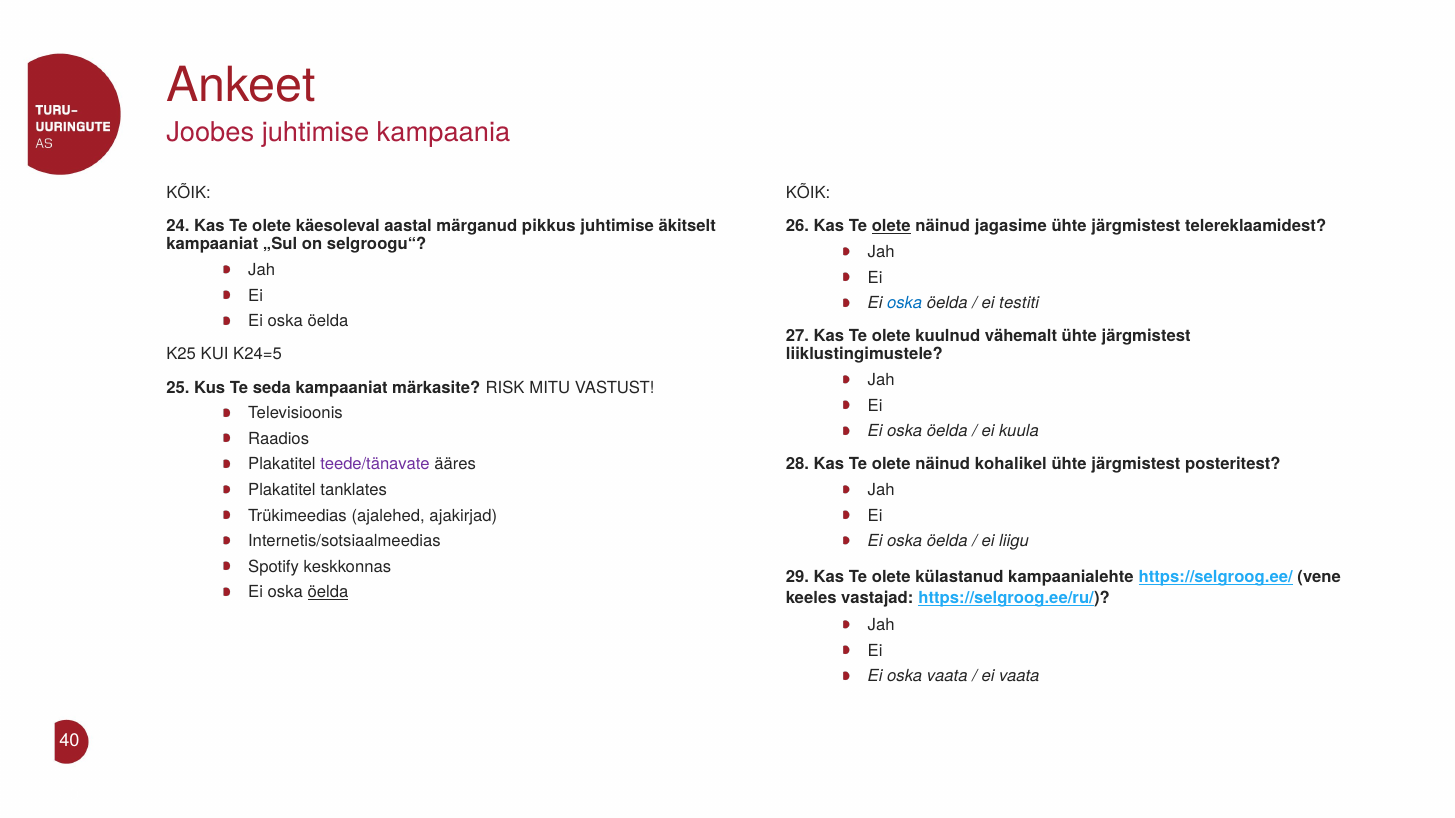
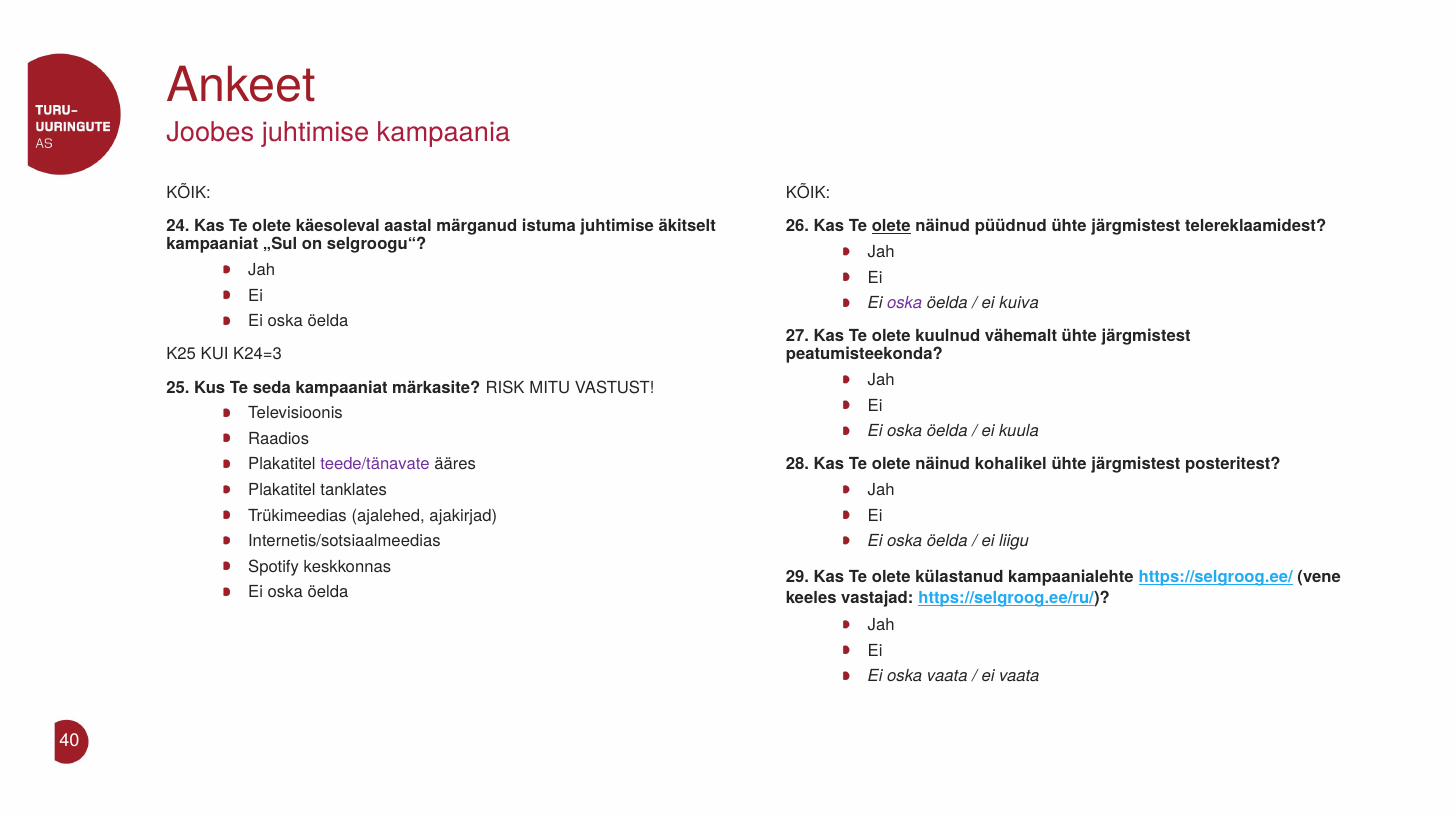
pikkus: pikkus -> istuma (549, 226)
jagasime: jagasime -> püüdnud (1011, 226)
oska colour: blue -> purple (905, 303)
testiti: testiti -> kuiva (1019, 303)
K24=5: K24=5 -> K24=3 (258, 355)
liiklustingimustele: liiklustingimustele -> peatumisteekonda (864, 355)
öelda underline: present -> none (328, 593)
